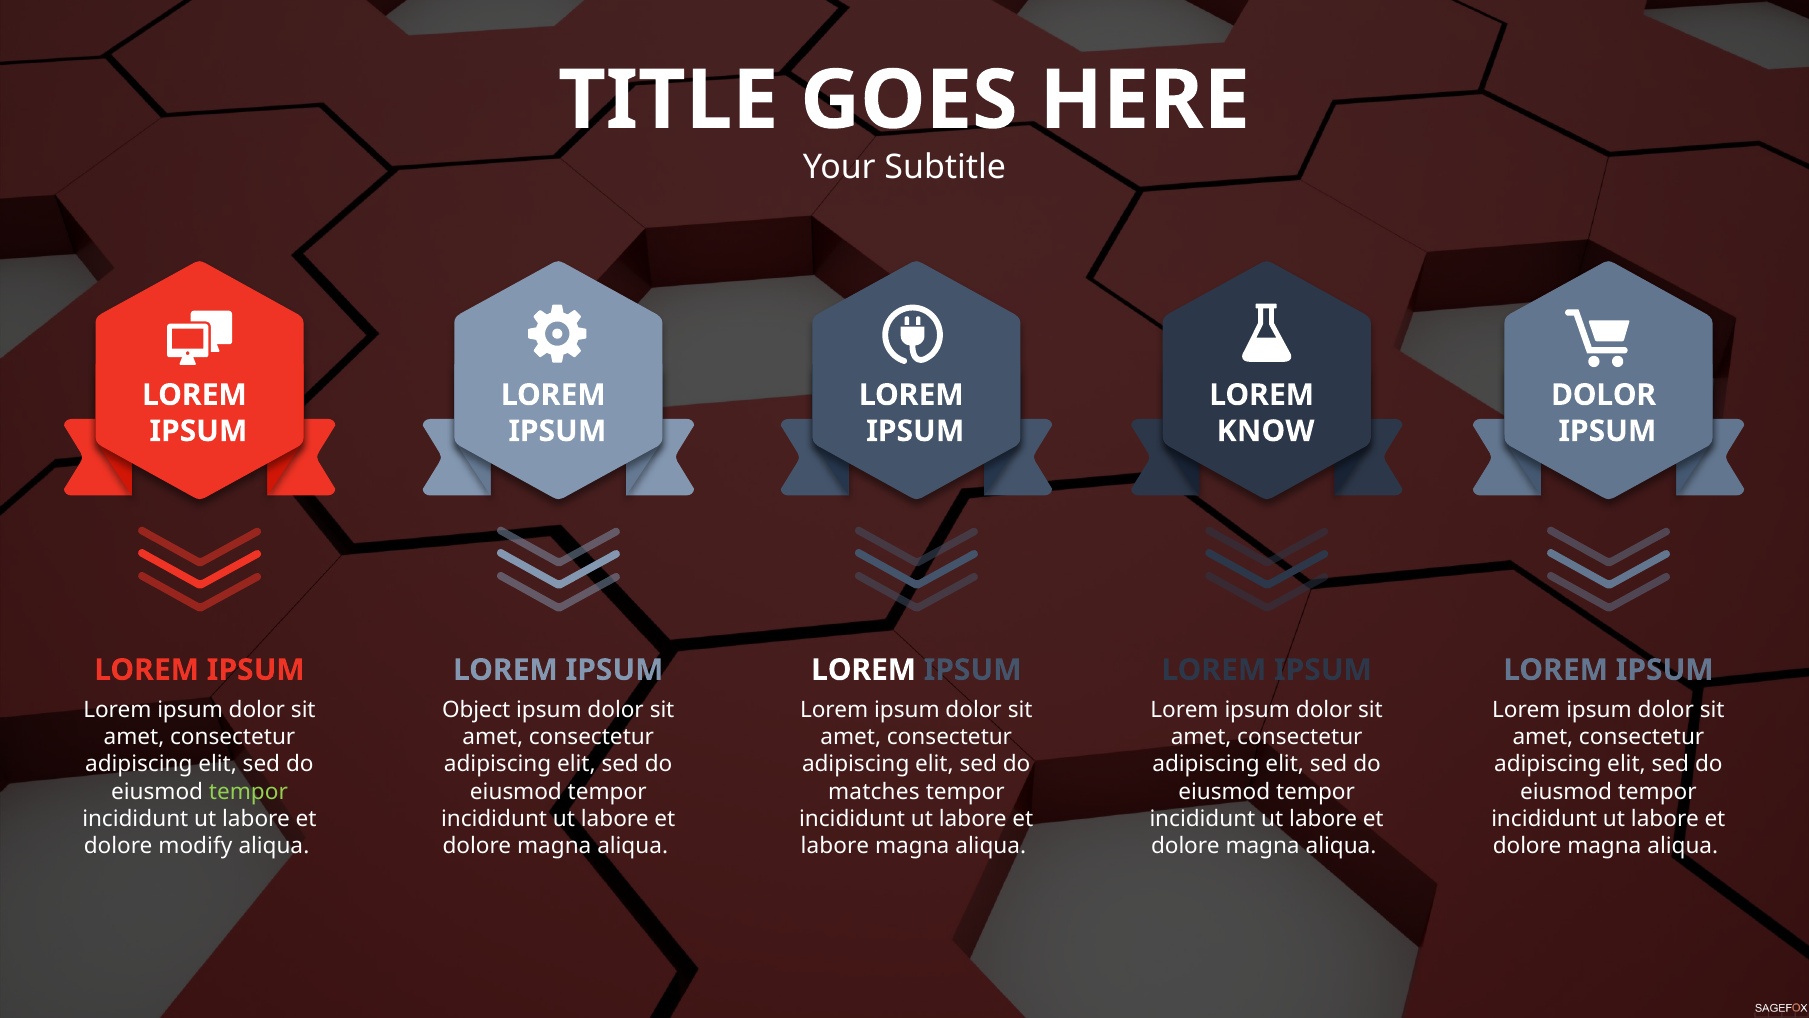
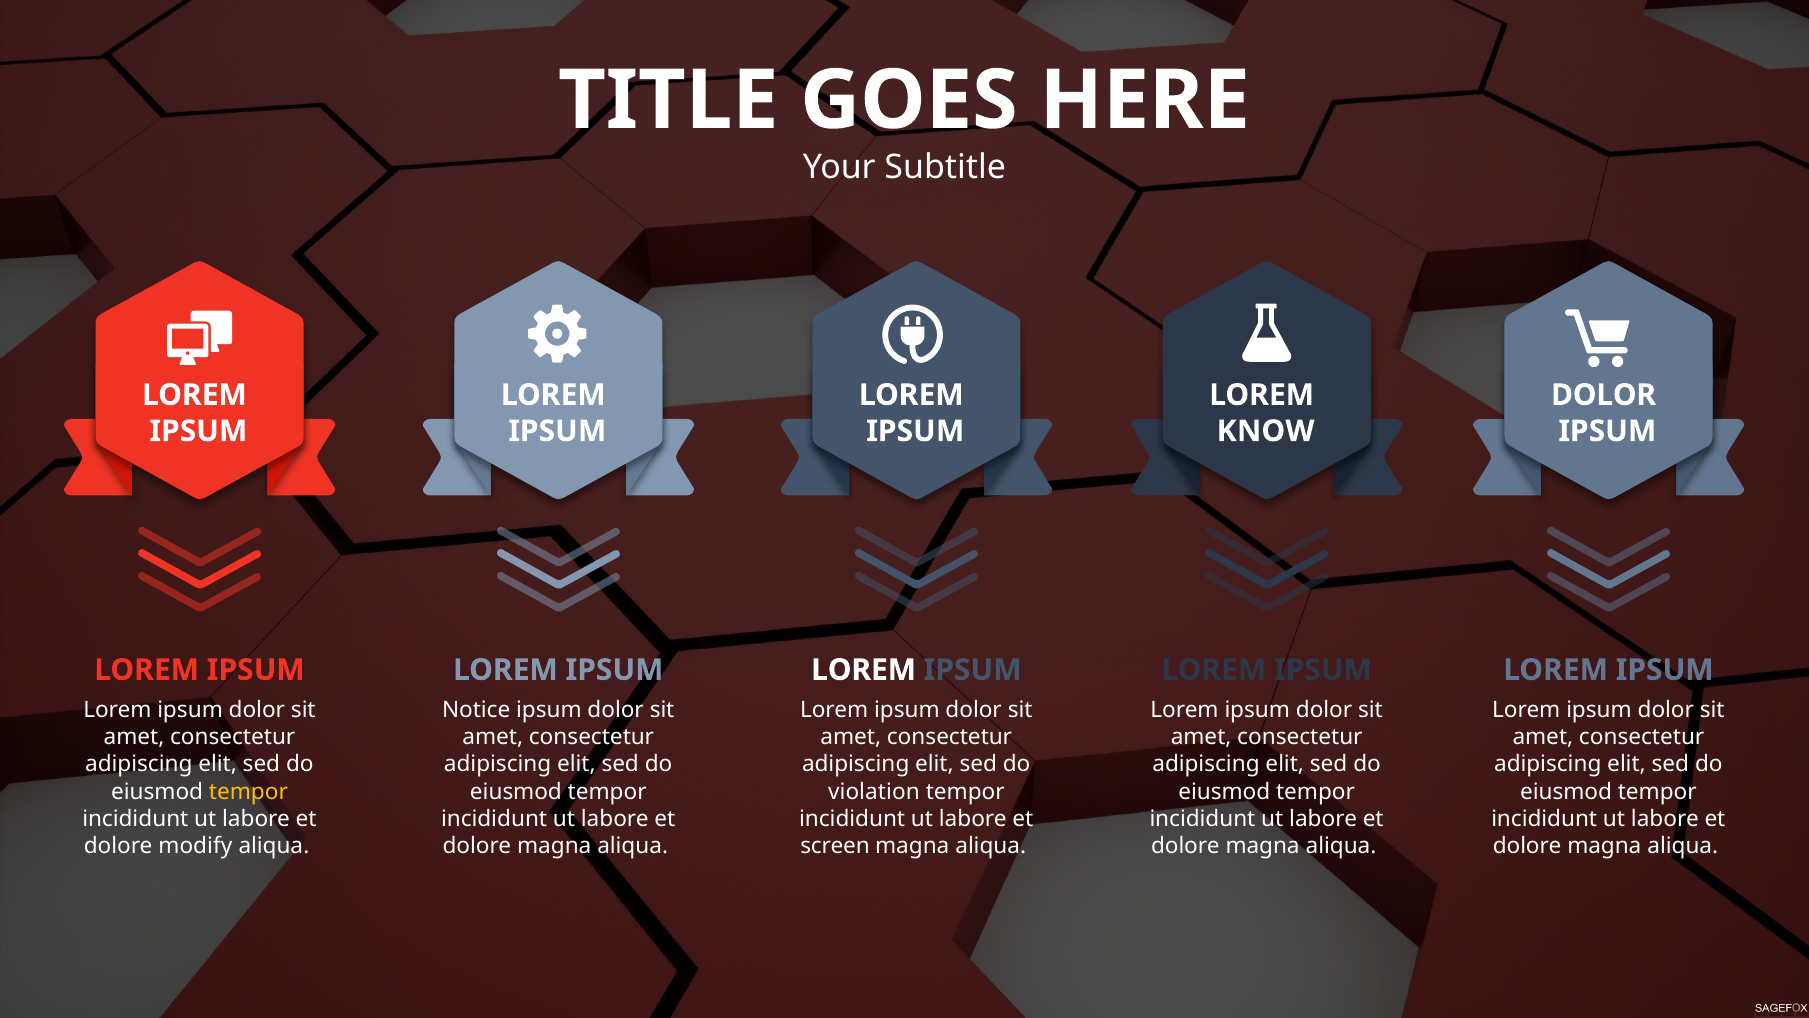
Object: Object -> Notice (476, 710)
tempor colour: light green -> yellow (248, 791)
matches: matches -> violation (874, 791)
labore: labore -> screen (835, 845)
